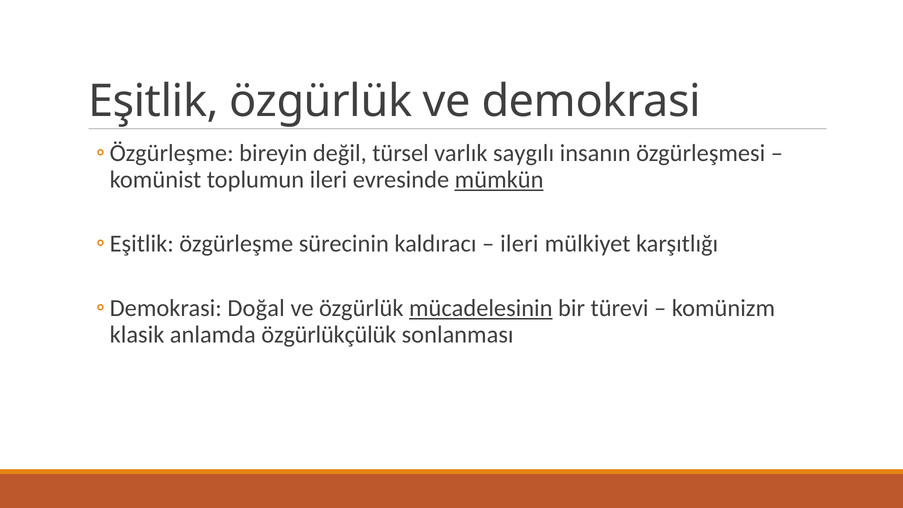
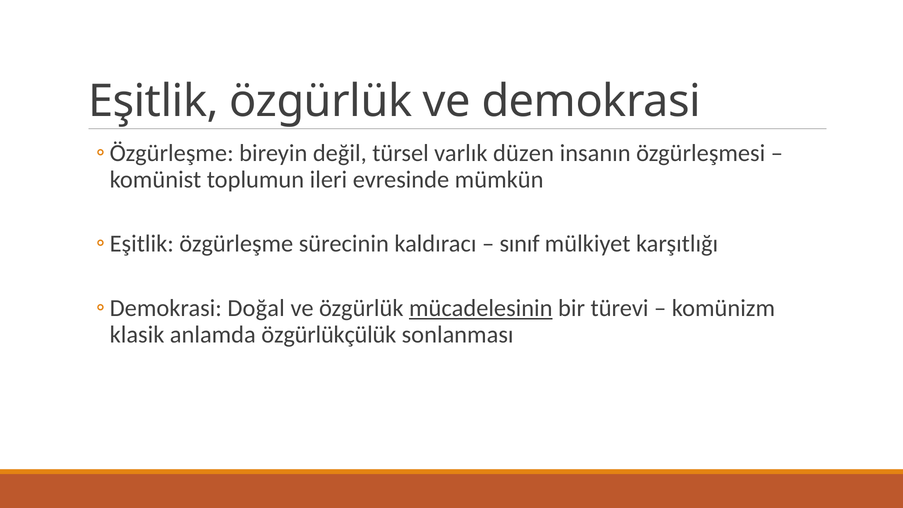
saygılı: saygılı -> düzen (524, 153)
mümkün underline: present -> none (499, 180)
ileri: ileri -> sınıf (520, 244)
